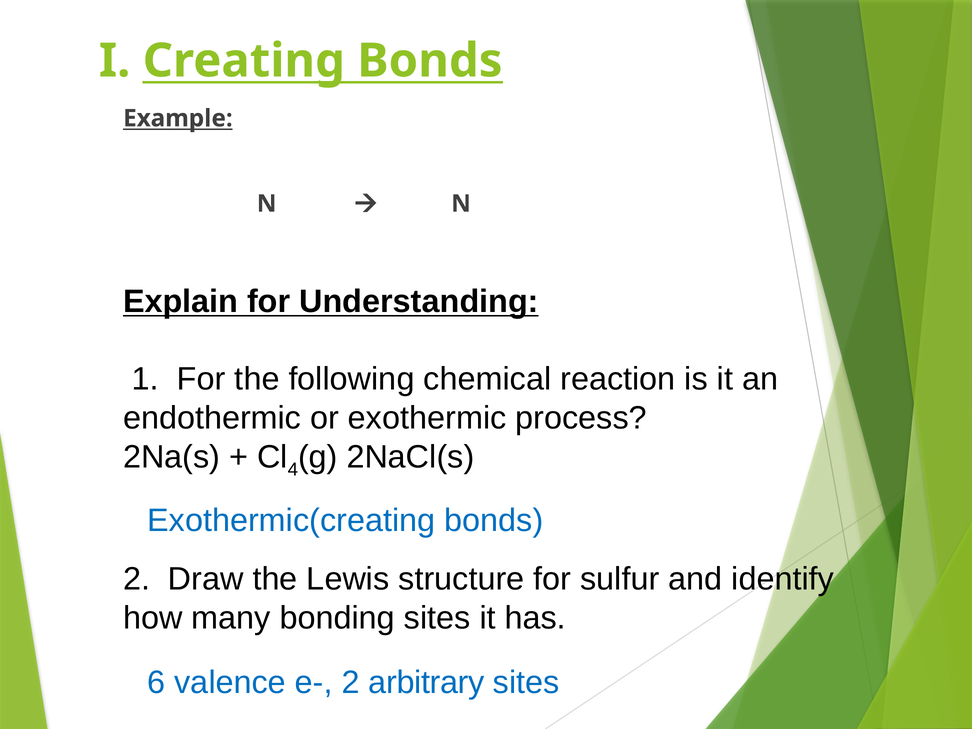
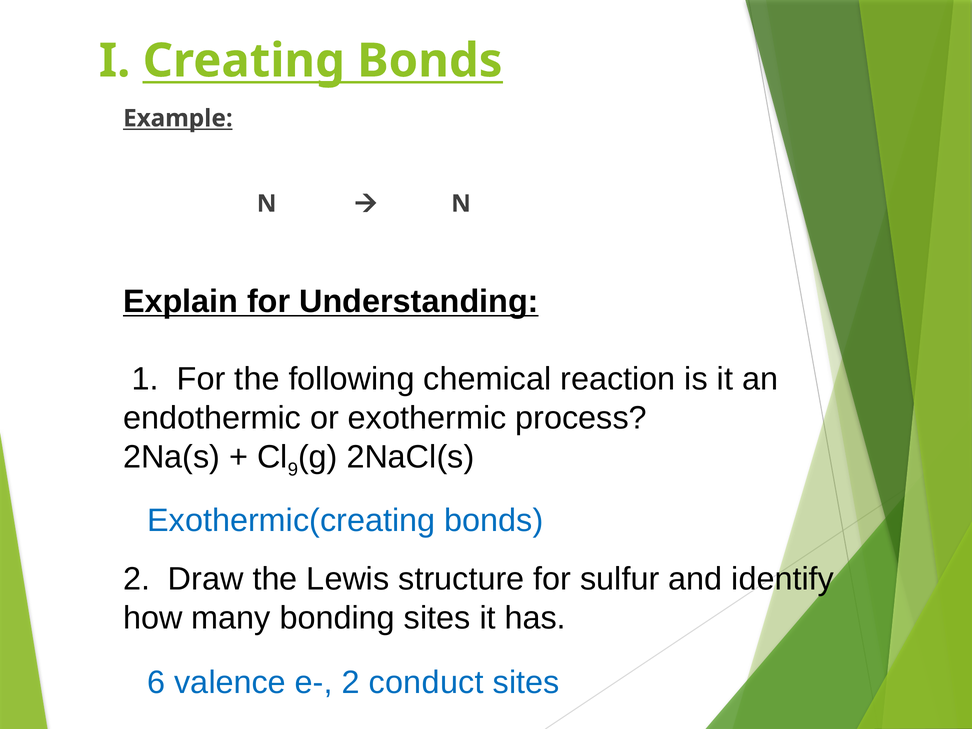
4: 4 -> 9 (293, 470)
arbitrary: arbitrary -> conduct (426, 683)
